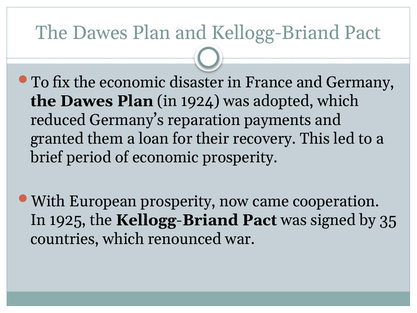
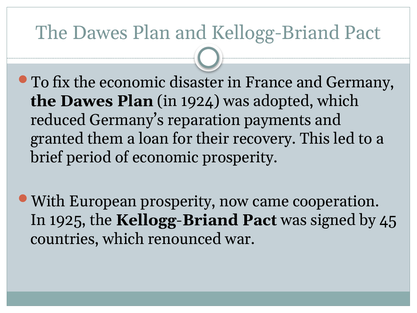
35: 35 -> 45 (388, 220)
